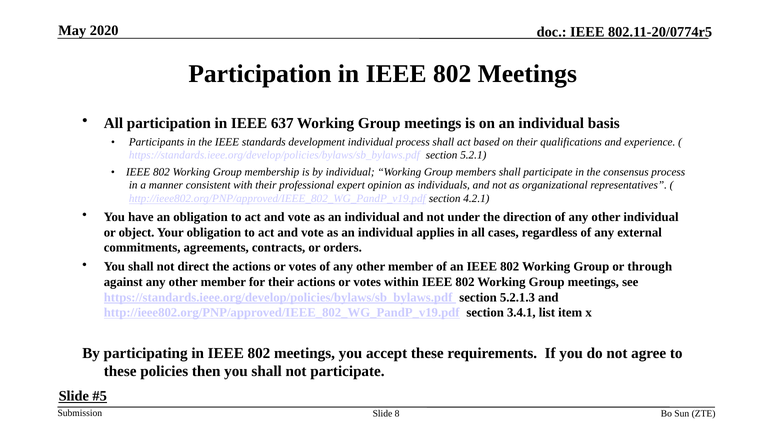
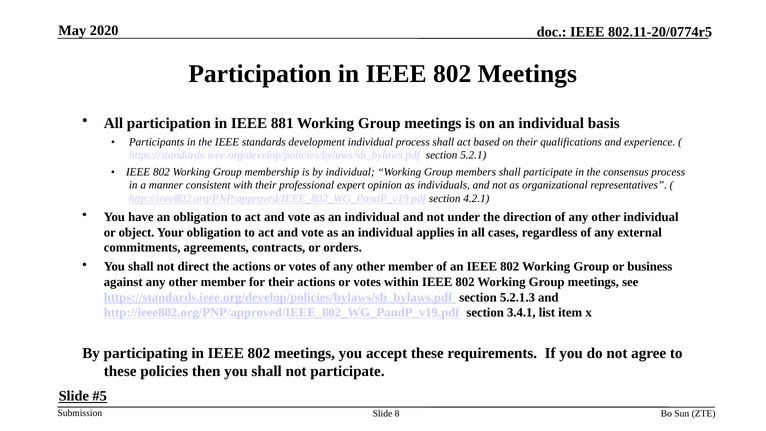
637: 637 -> 881 (282, 123)
through: through -> business (650, 267)
